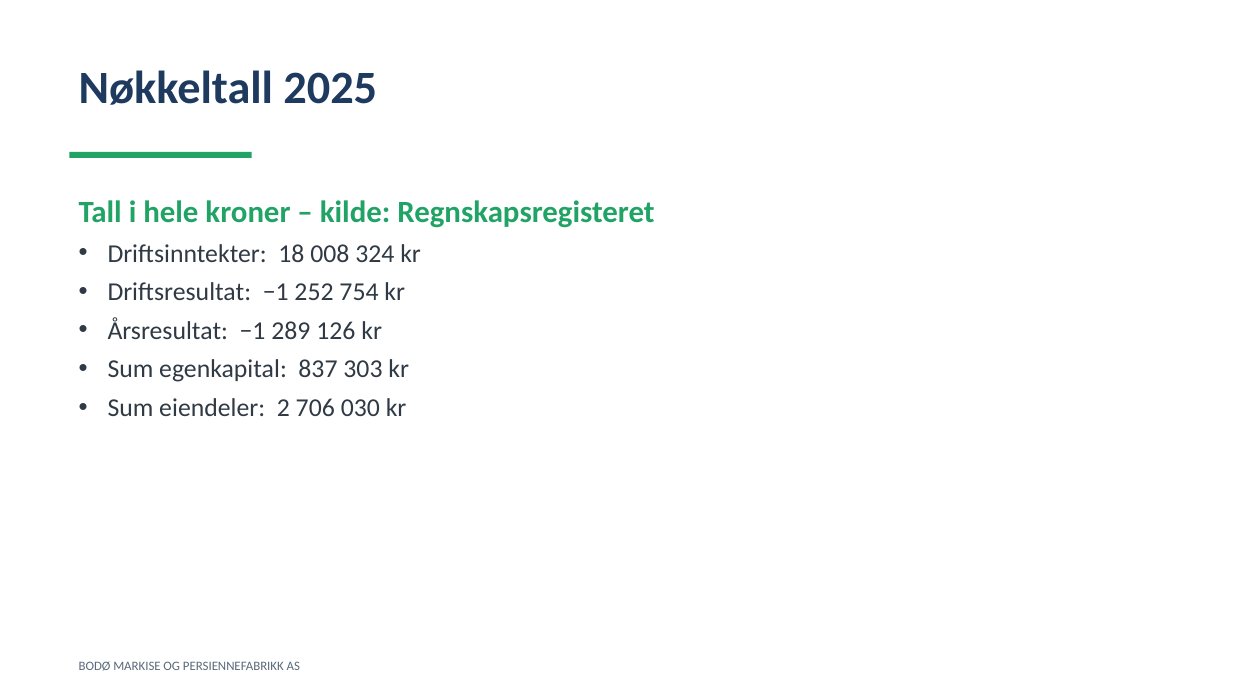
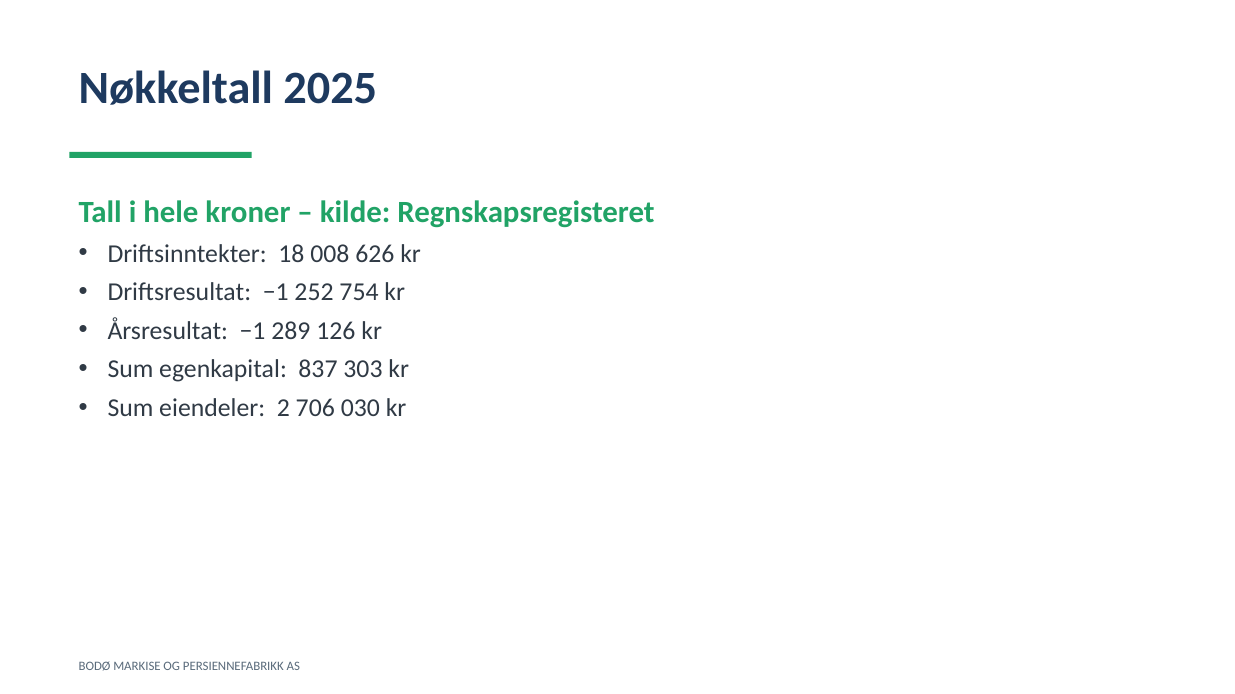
324: 324 -> 626 (375, 254)
